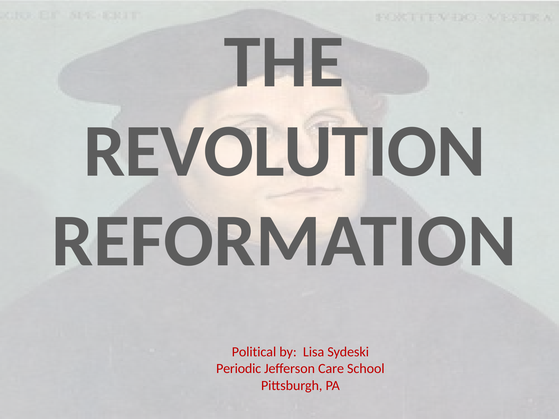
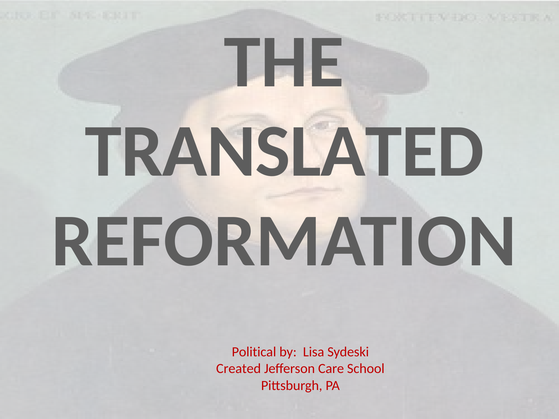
REVOLUTION: REVOLUTION -> TRANSLATED (284, 151)
Periodic: Periodic -> Created (239, 369)
